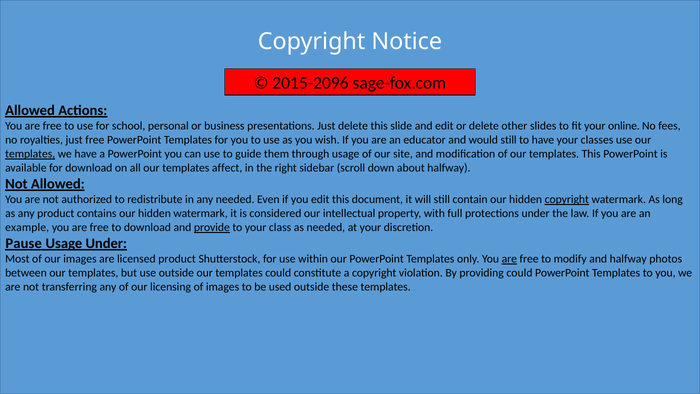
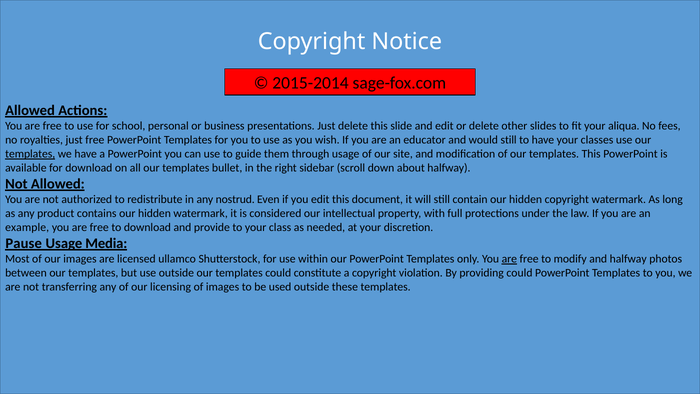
2015-2096: 2015-2096 -> 2015-2014 (310, 83)
online: online -> aliqua (624, 126)
affect: affect -> bullet (227, 168)
any needed: needed -> nostrud (235, 199)
copyright underline: present -> none (567, 199)
provide underline: present -> none (212, 227)
Usage Under: Under -> Media (106, 243)
licensed product: product -> ullamco (177, 259)
